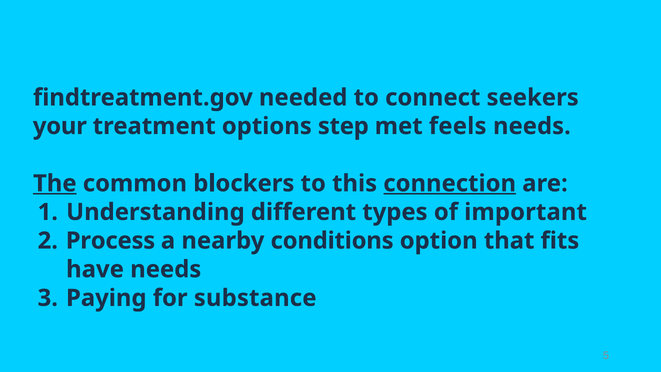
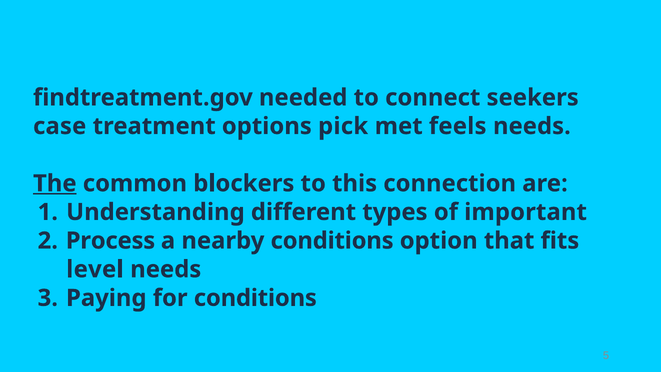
your: your -> case (60, 126)
step: step -> pick (343, 126)
connection underline: present -> none (450, 183)
have: have -> level (95, 269)
for substance: substance -> conditions (255, 298)
